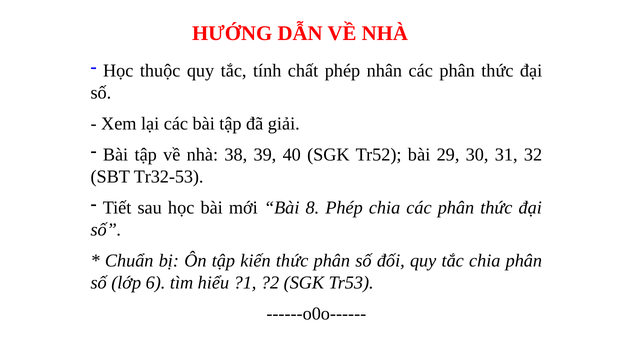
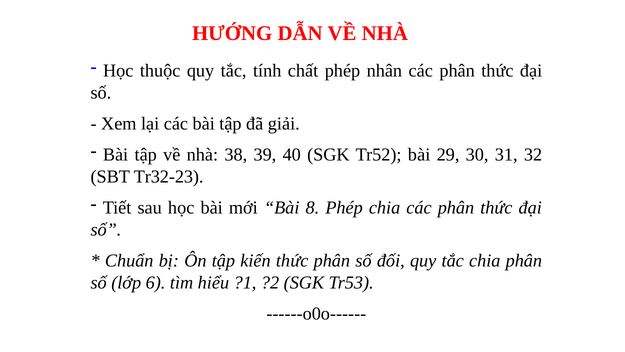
Tr32-53: Tr32-53 -> Tr32-23 (169, 176)
